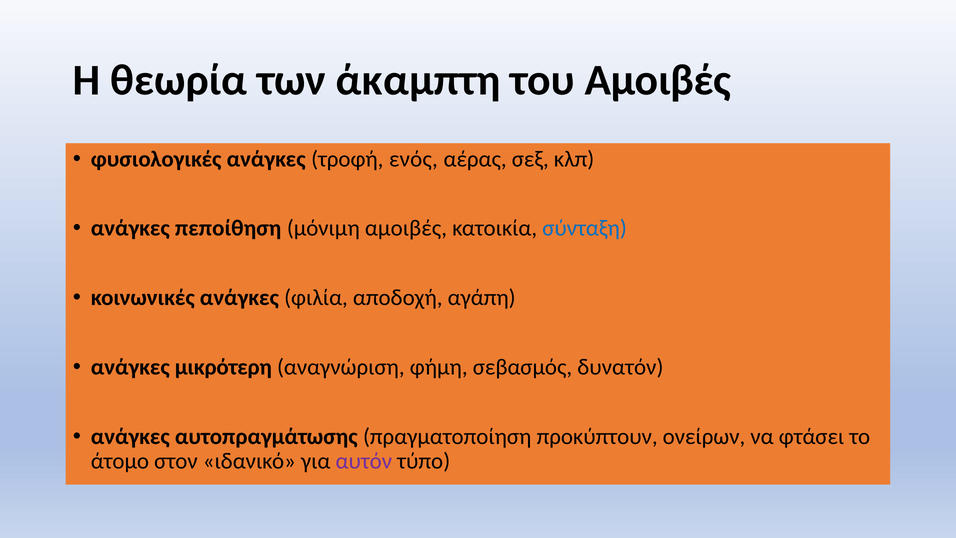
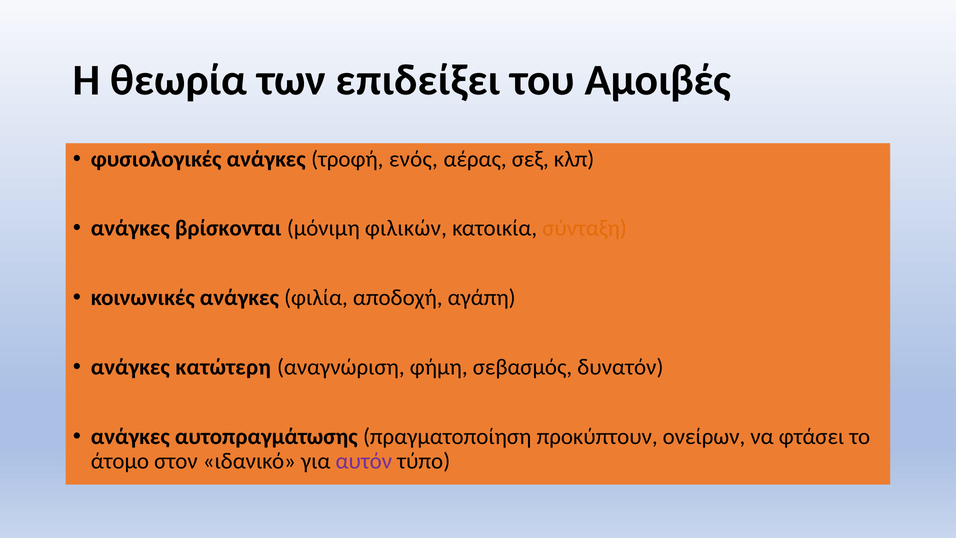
άκαμπτη: άκαμπτη -> επιδείξει (418, 80)
πεποίθηση: πεποίθηση -> βρίσκονται (228, 228)
μόνιμη αµοιβές: αµοιβές -> φιλικών (406, 228)
σύνταξη colour: blue -> orange (585, 228)
μικρότερη: μικρότερη -> κατώτερη (223, 367)
